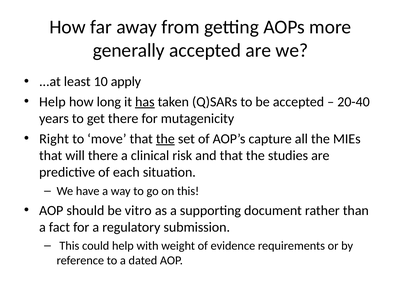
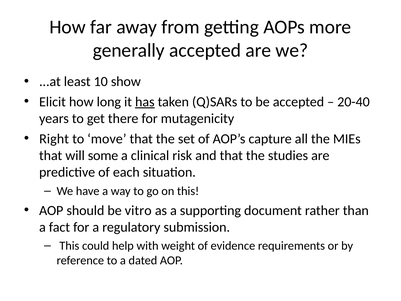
apply: apply -> show (126, 82)
Help: Help -> Elicit (52, 102)
the underline: present -> none (165, 139)
will there: there -> some (103, 155)
